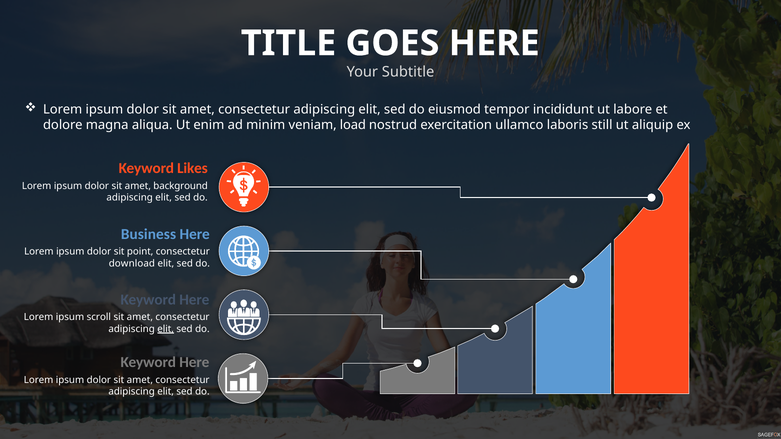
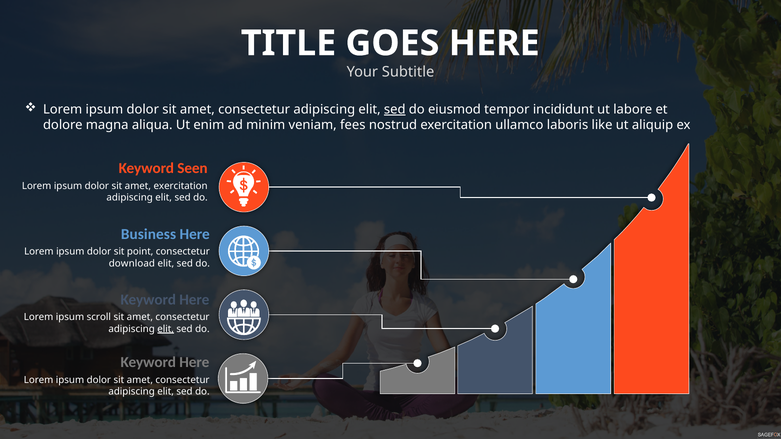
sed underline: none -> present (395, 110)
load: load -> fees (353, 125)
still: still -> like (602, 125)
Likes: Likes -> Seen (192, 169)
amet background: background -> exercitation (181, 186)
